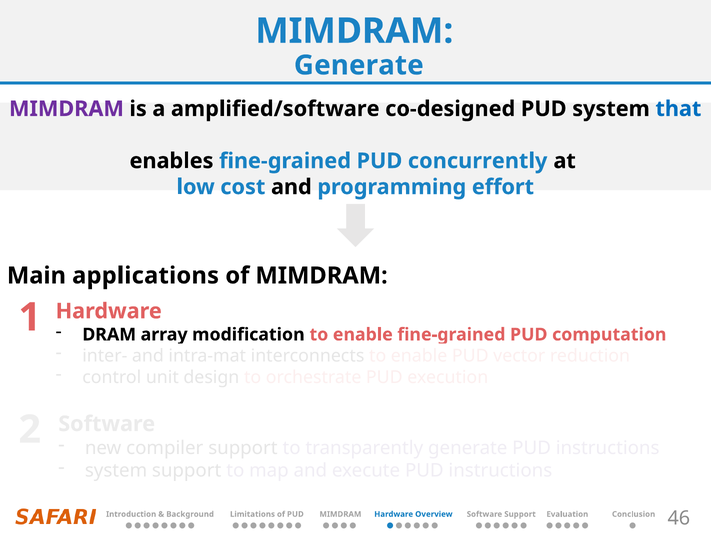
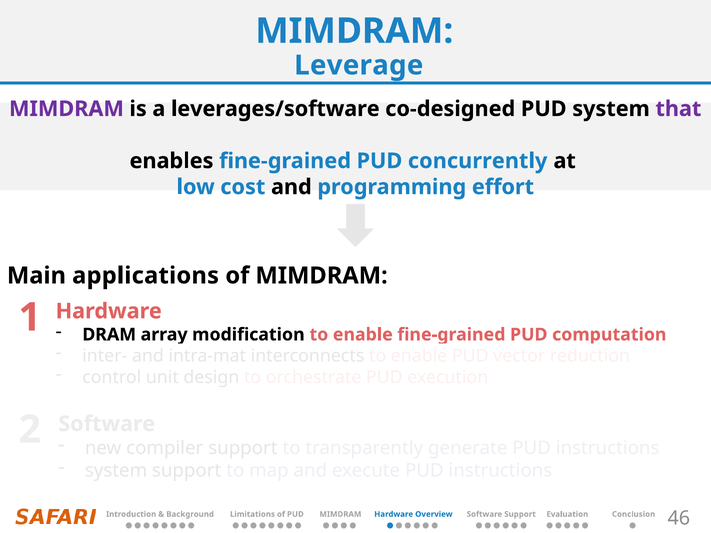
Generate: Generate -> Leverage (359, 65)
amplified/software: amplified/software -> leverages/software (275, 109)
that colour: blue -> purple (678, 109)
